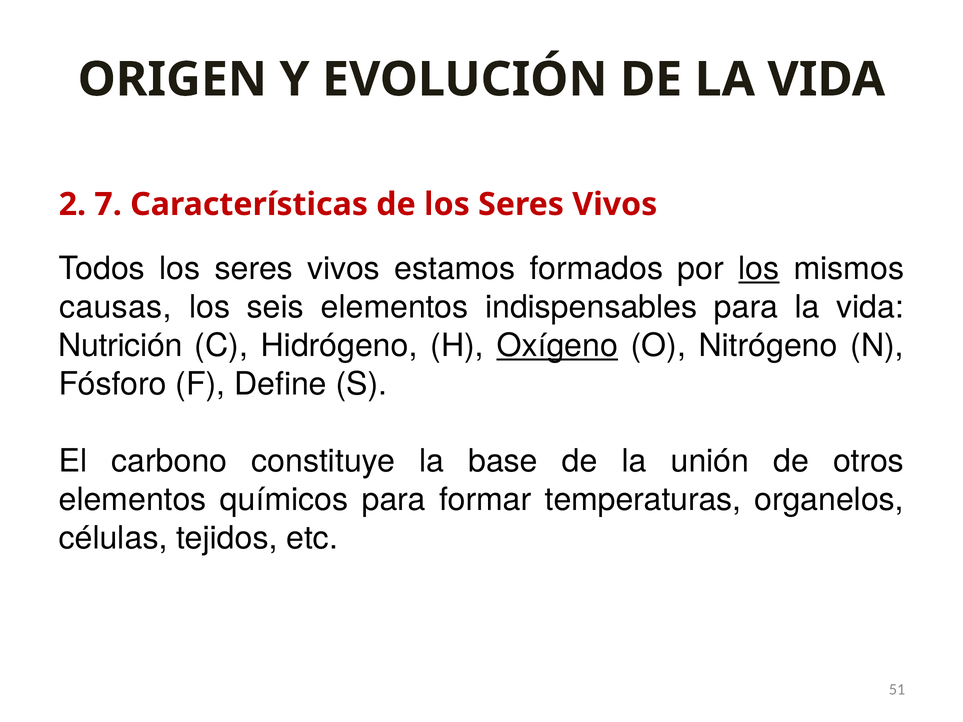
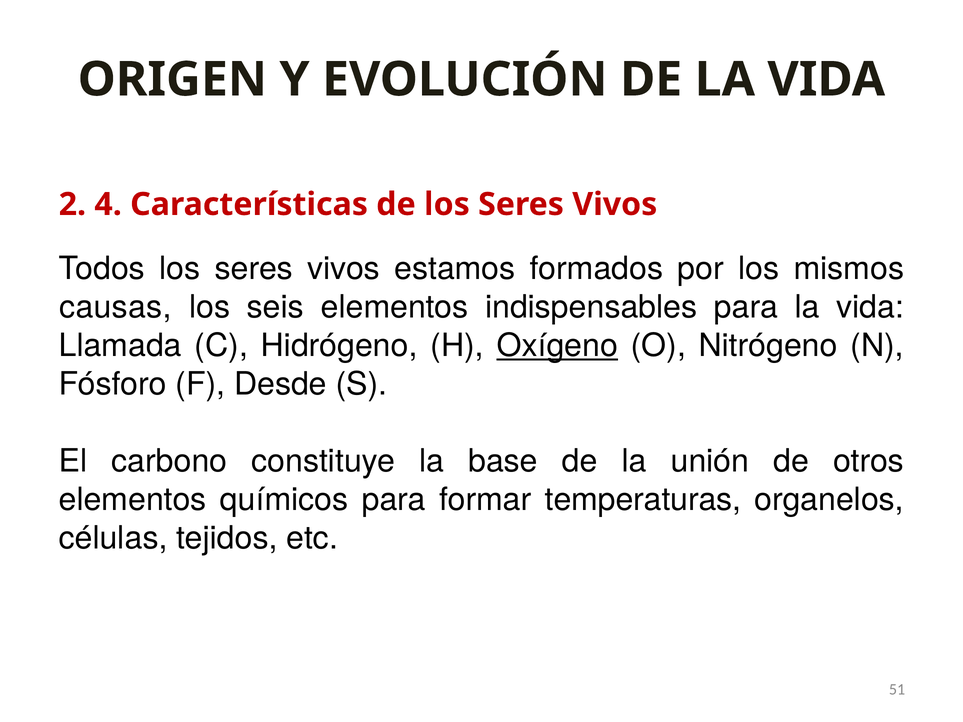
7: 7 -> 4 (108, 204)
los underline: present -> none (759, 269)
Nutrición: Nutrición -> Llamada (120, 346)
Define: Define -> Desde (280, 384)
